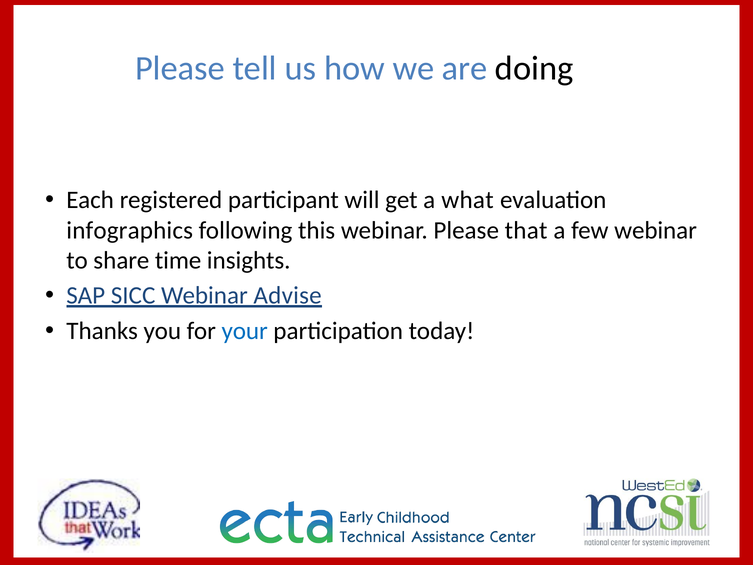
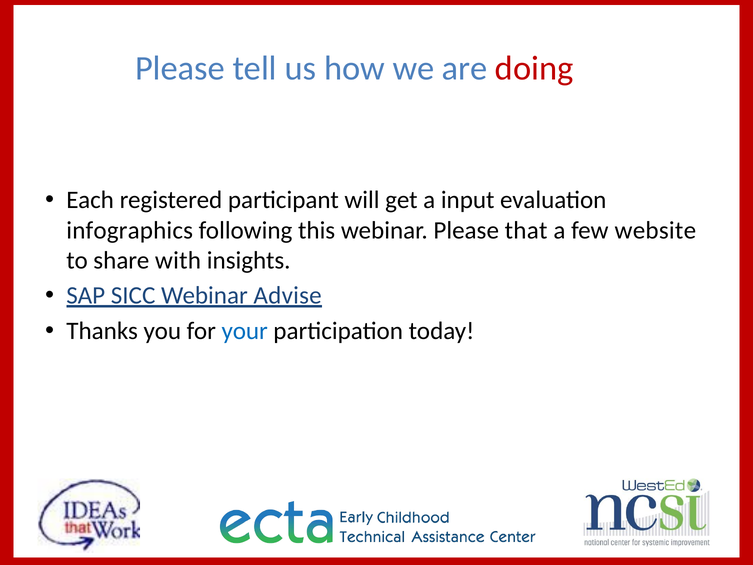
doing colour: black -> red (534, 68)
what: what -> input (468, 200)
few webinar: webinar -> website (655, 230)
time: time -> with (178, 260)
